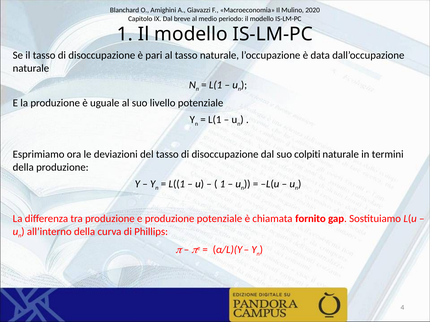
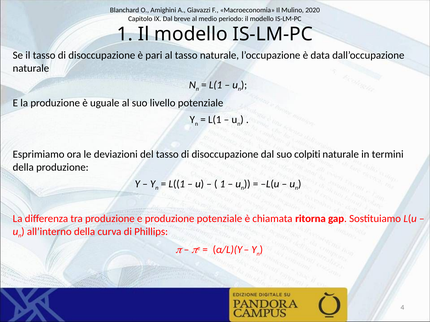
fornito: fornito -> ritorna (310, 219)
